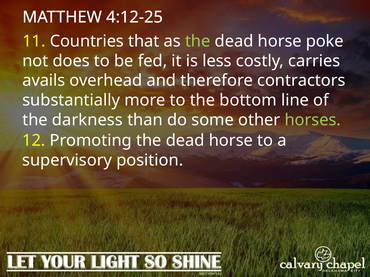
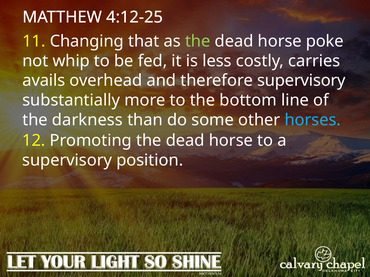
Countries: Countries -> Changing (87, 41)
does: does -> whip (71, 61)
therefore contractors: contractors -> supervisory (301, 81)
horses colour: light green -> light blue (313, 120)
